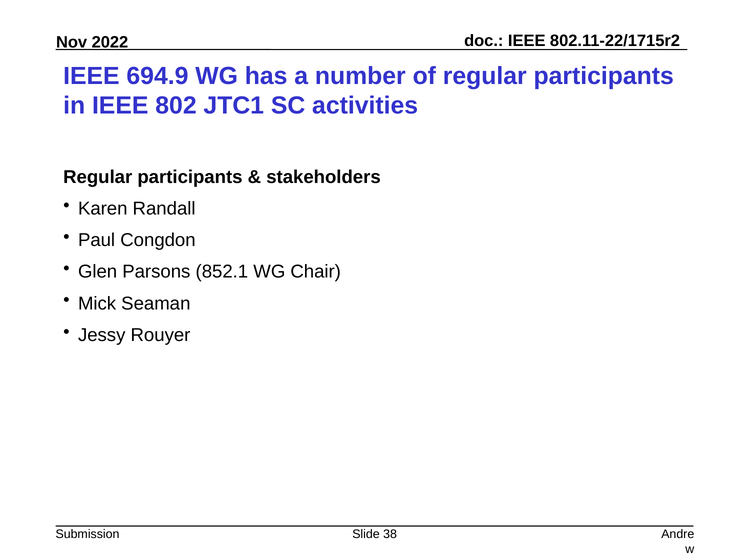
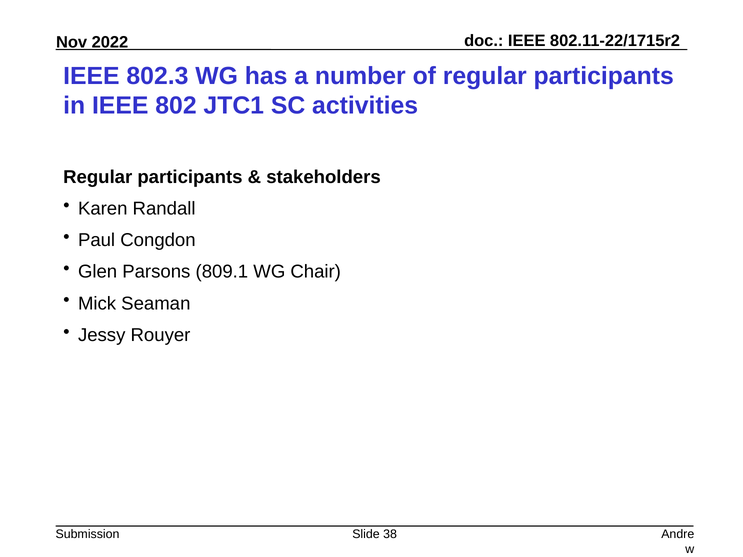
694.9: 694.9 -> 802.3 (157, 76)
852.1: 852.1 -> 809.1 (222, 272)
